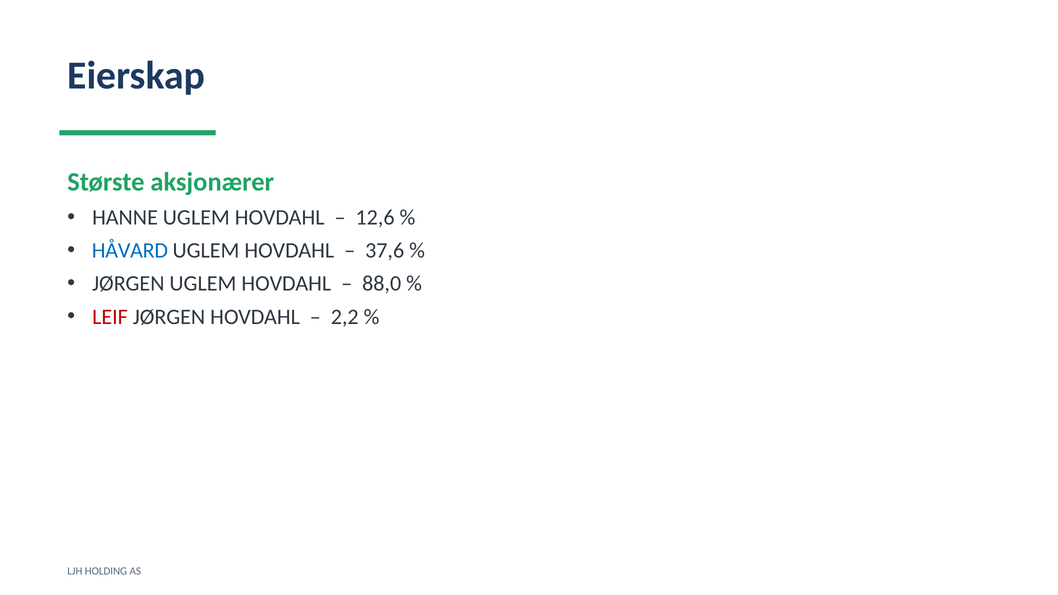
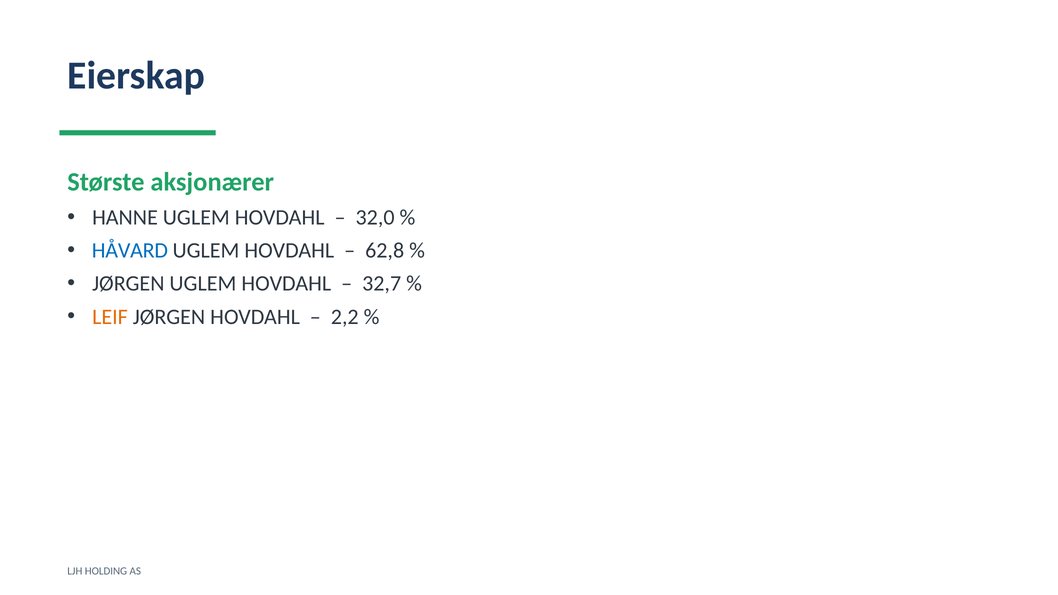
12,6: 12,6 -> 32,0 (375, 218)
37,6: 37,6 -> 62,8 (385, 251)
88,0: 88,0 -> 32,7 (382, 284)
LEIF colour: red -> orange (110, 317)
